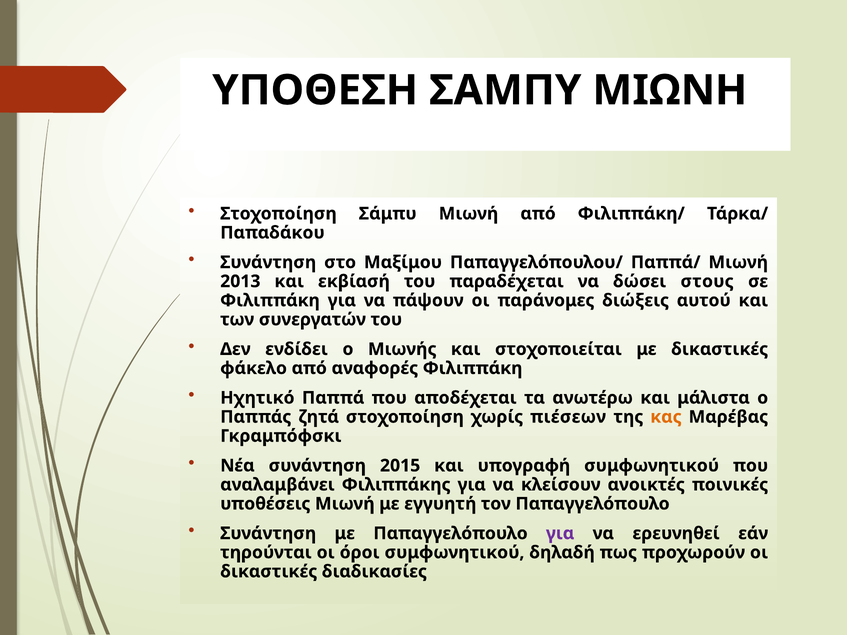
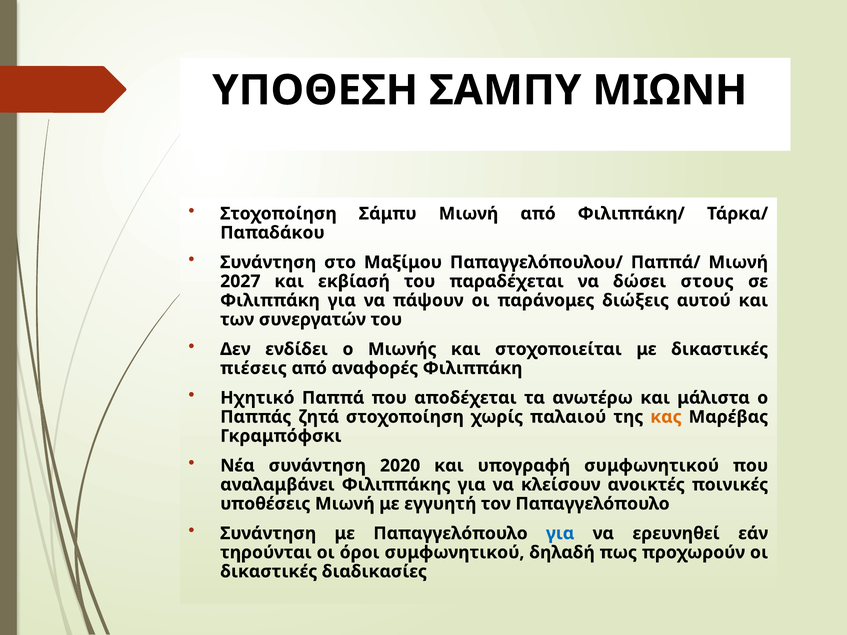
2013: 2013 -> 2027 (240, 281)
φάκελο: φάκελο -> πιέσεις (253, 368)
πιέσεων: πιέσεων -> παλαιού (568, 417)
2015: 2015 -> 2020 (400, 466)
για colour: purple -> blue (560, 534)
